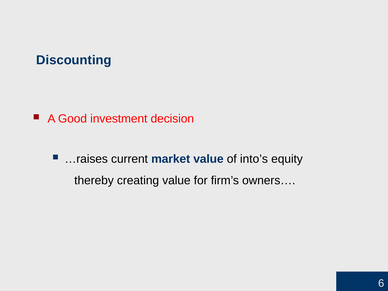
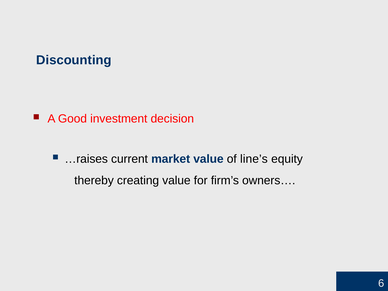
into’s: into’s -> line’s (254, 159)
